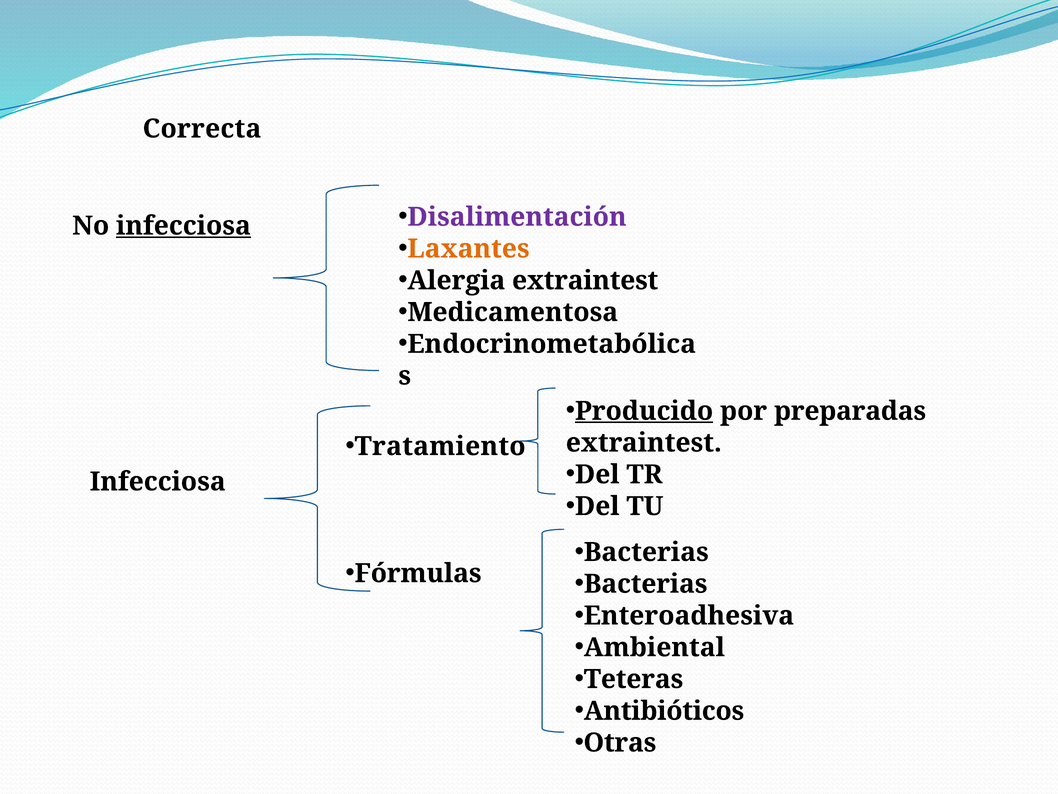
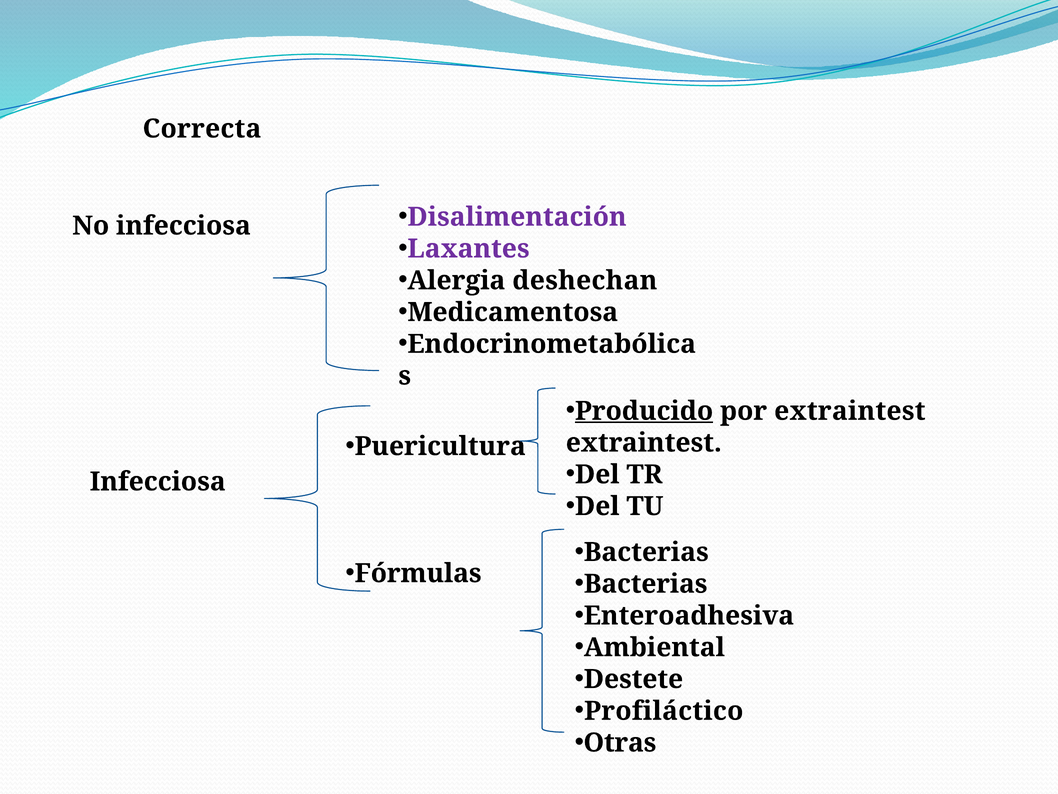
infecciosa underline: present -> none (183, 226)
Laxantes colour: orange -> purple (469, 249)
Alergia extraintest: extraintest -> deshechan (585, 280)
por preparadas: preparadas -> extraintest (850, 411)
Tratamiento: Tratamiento -> Puericultura (440, 446)
Teteras: Teteras -> Destete (633, 679)
Antibióticos: Antibióticos -> Profiláctico (664, 711)
